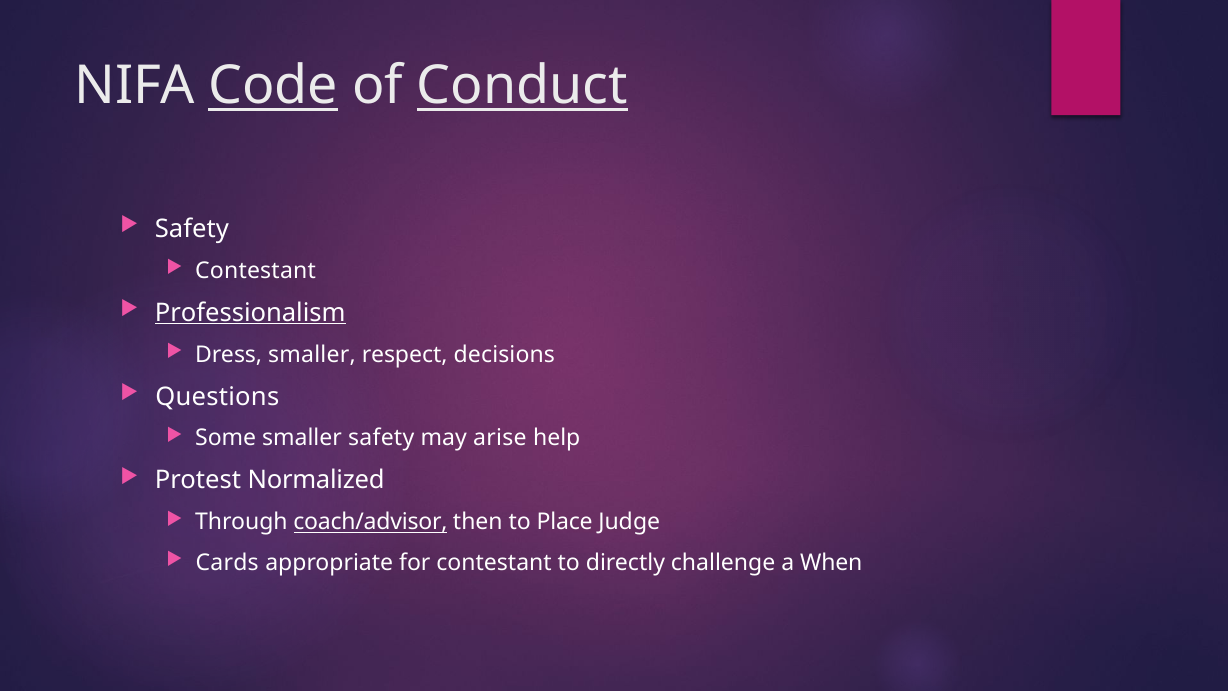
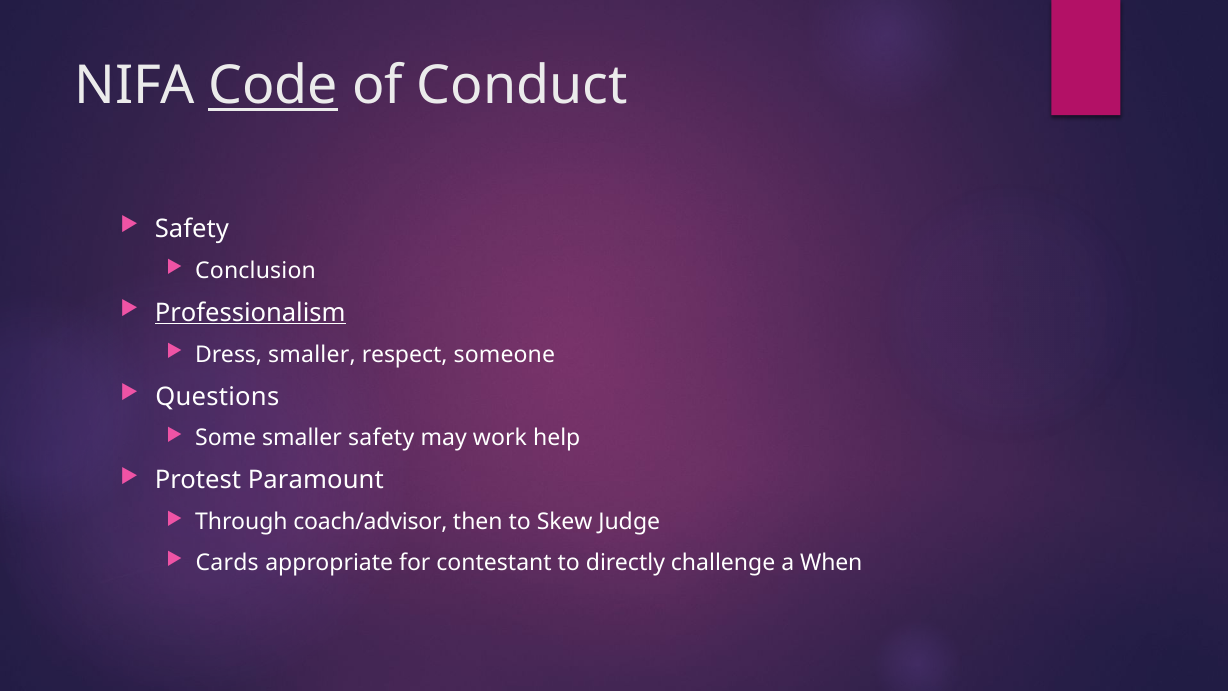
Conduct underline: present -> none (522, 86)
Contestant: Contestant -> Conclusion (256, 270)
decisions: decisions -> someone (504, 354)
arise: arise -> work (500, 438)
Normalized: Normalized -> Paramount (316, 480)
coach/advisor underline: present -> none (370, 522)
Place: Place -> Skew (565, 522)
